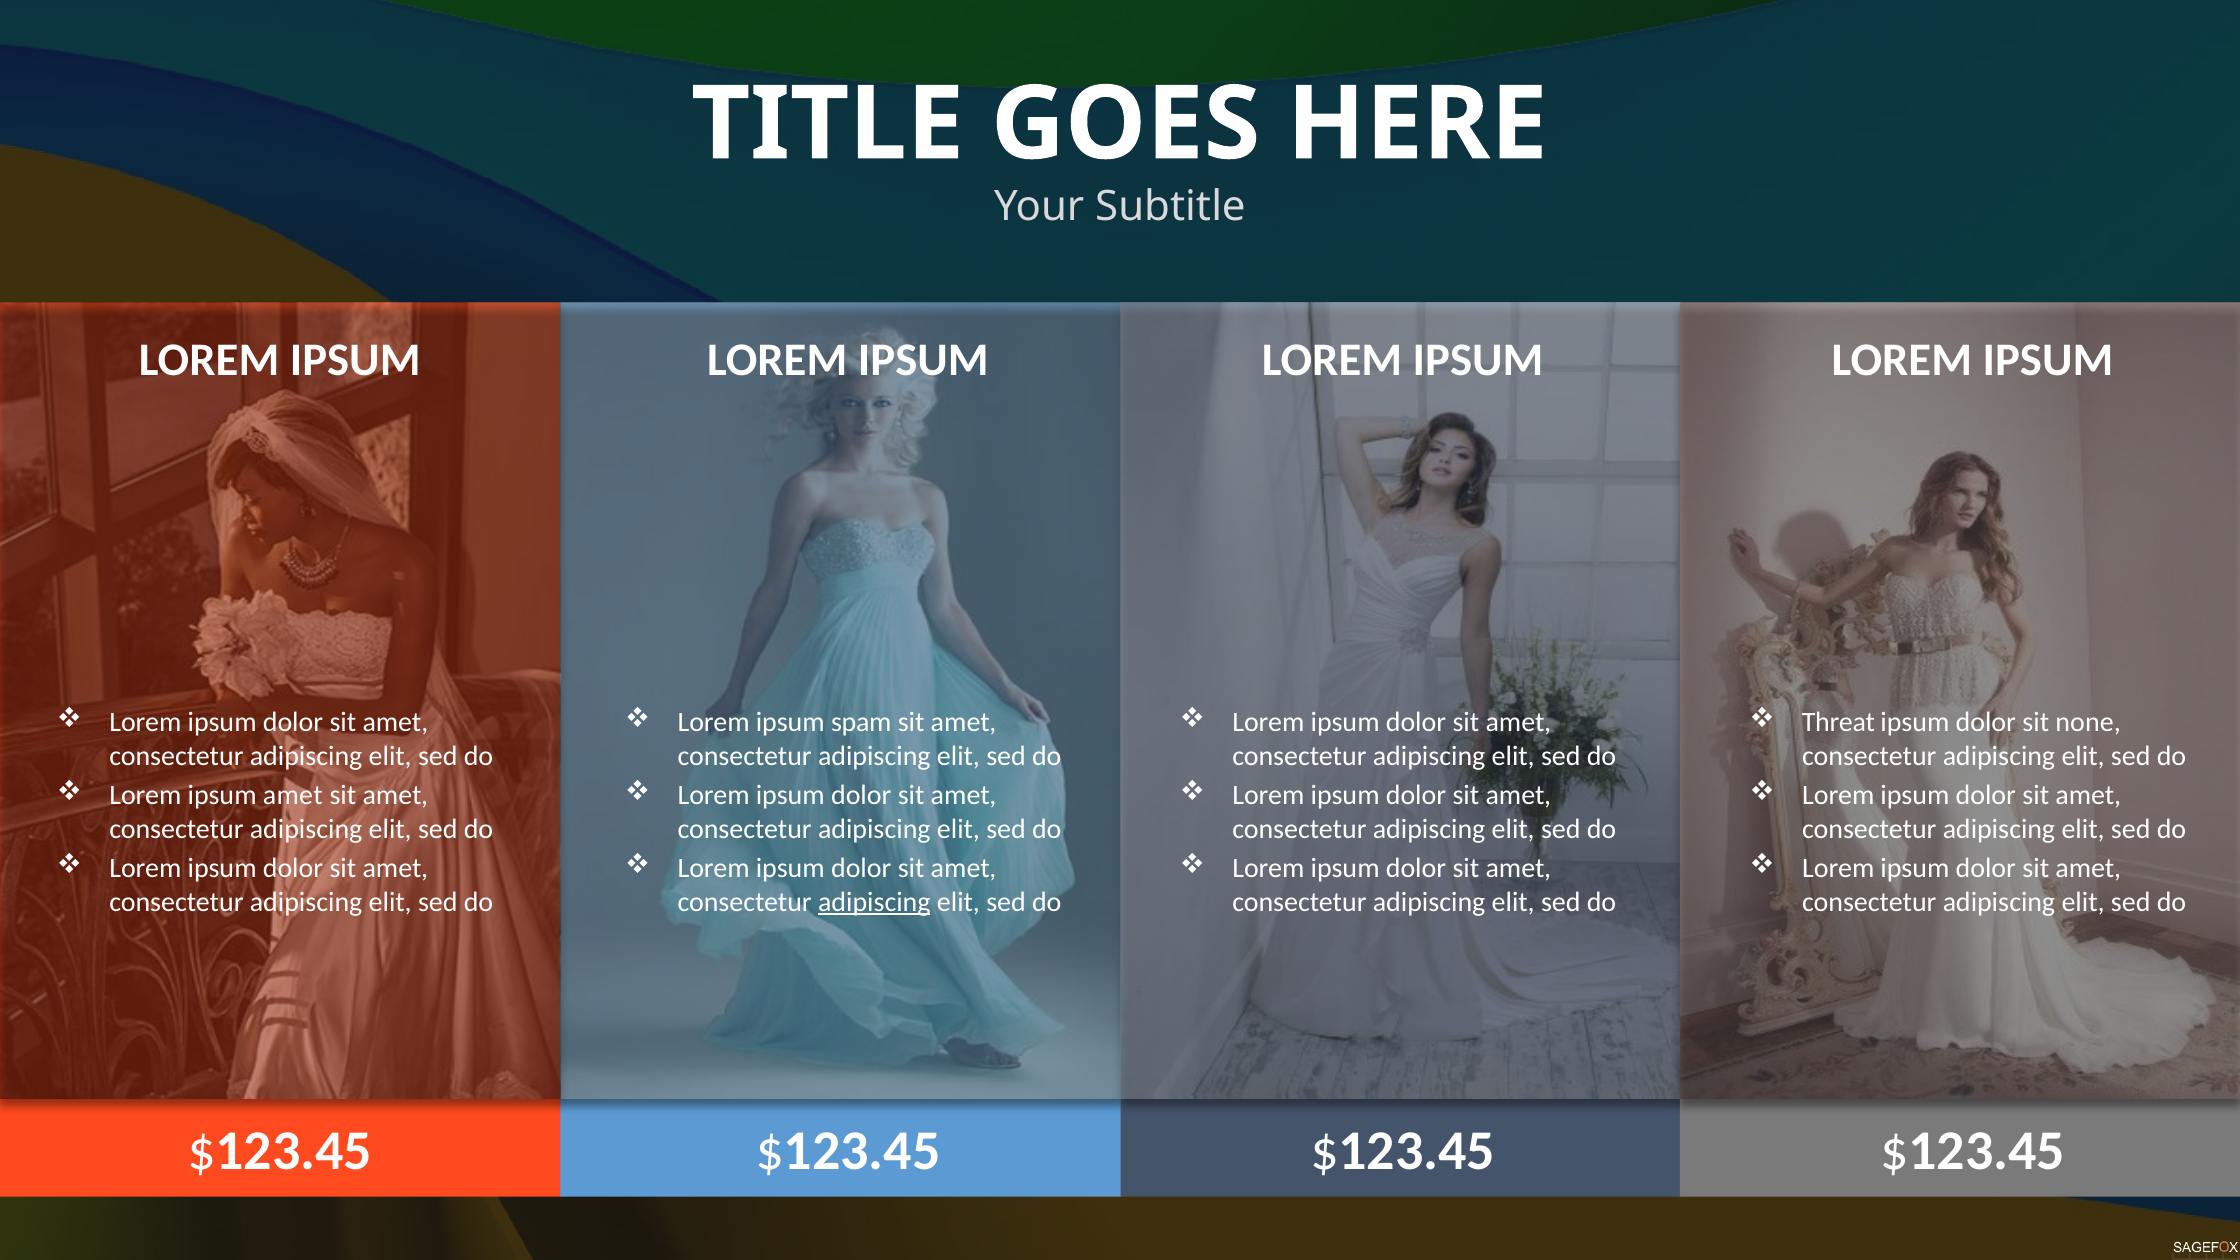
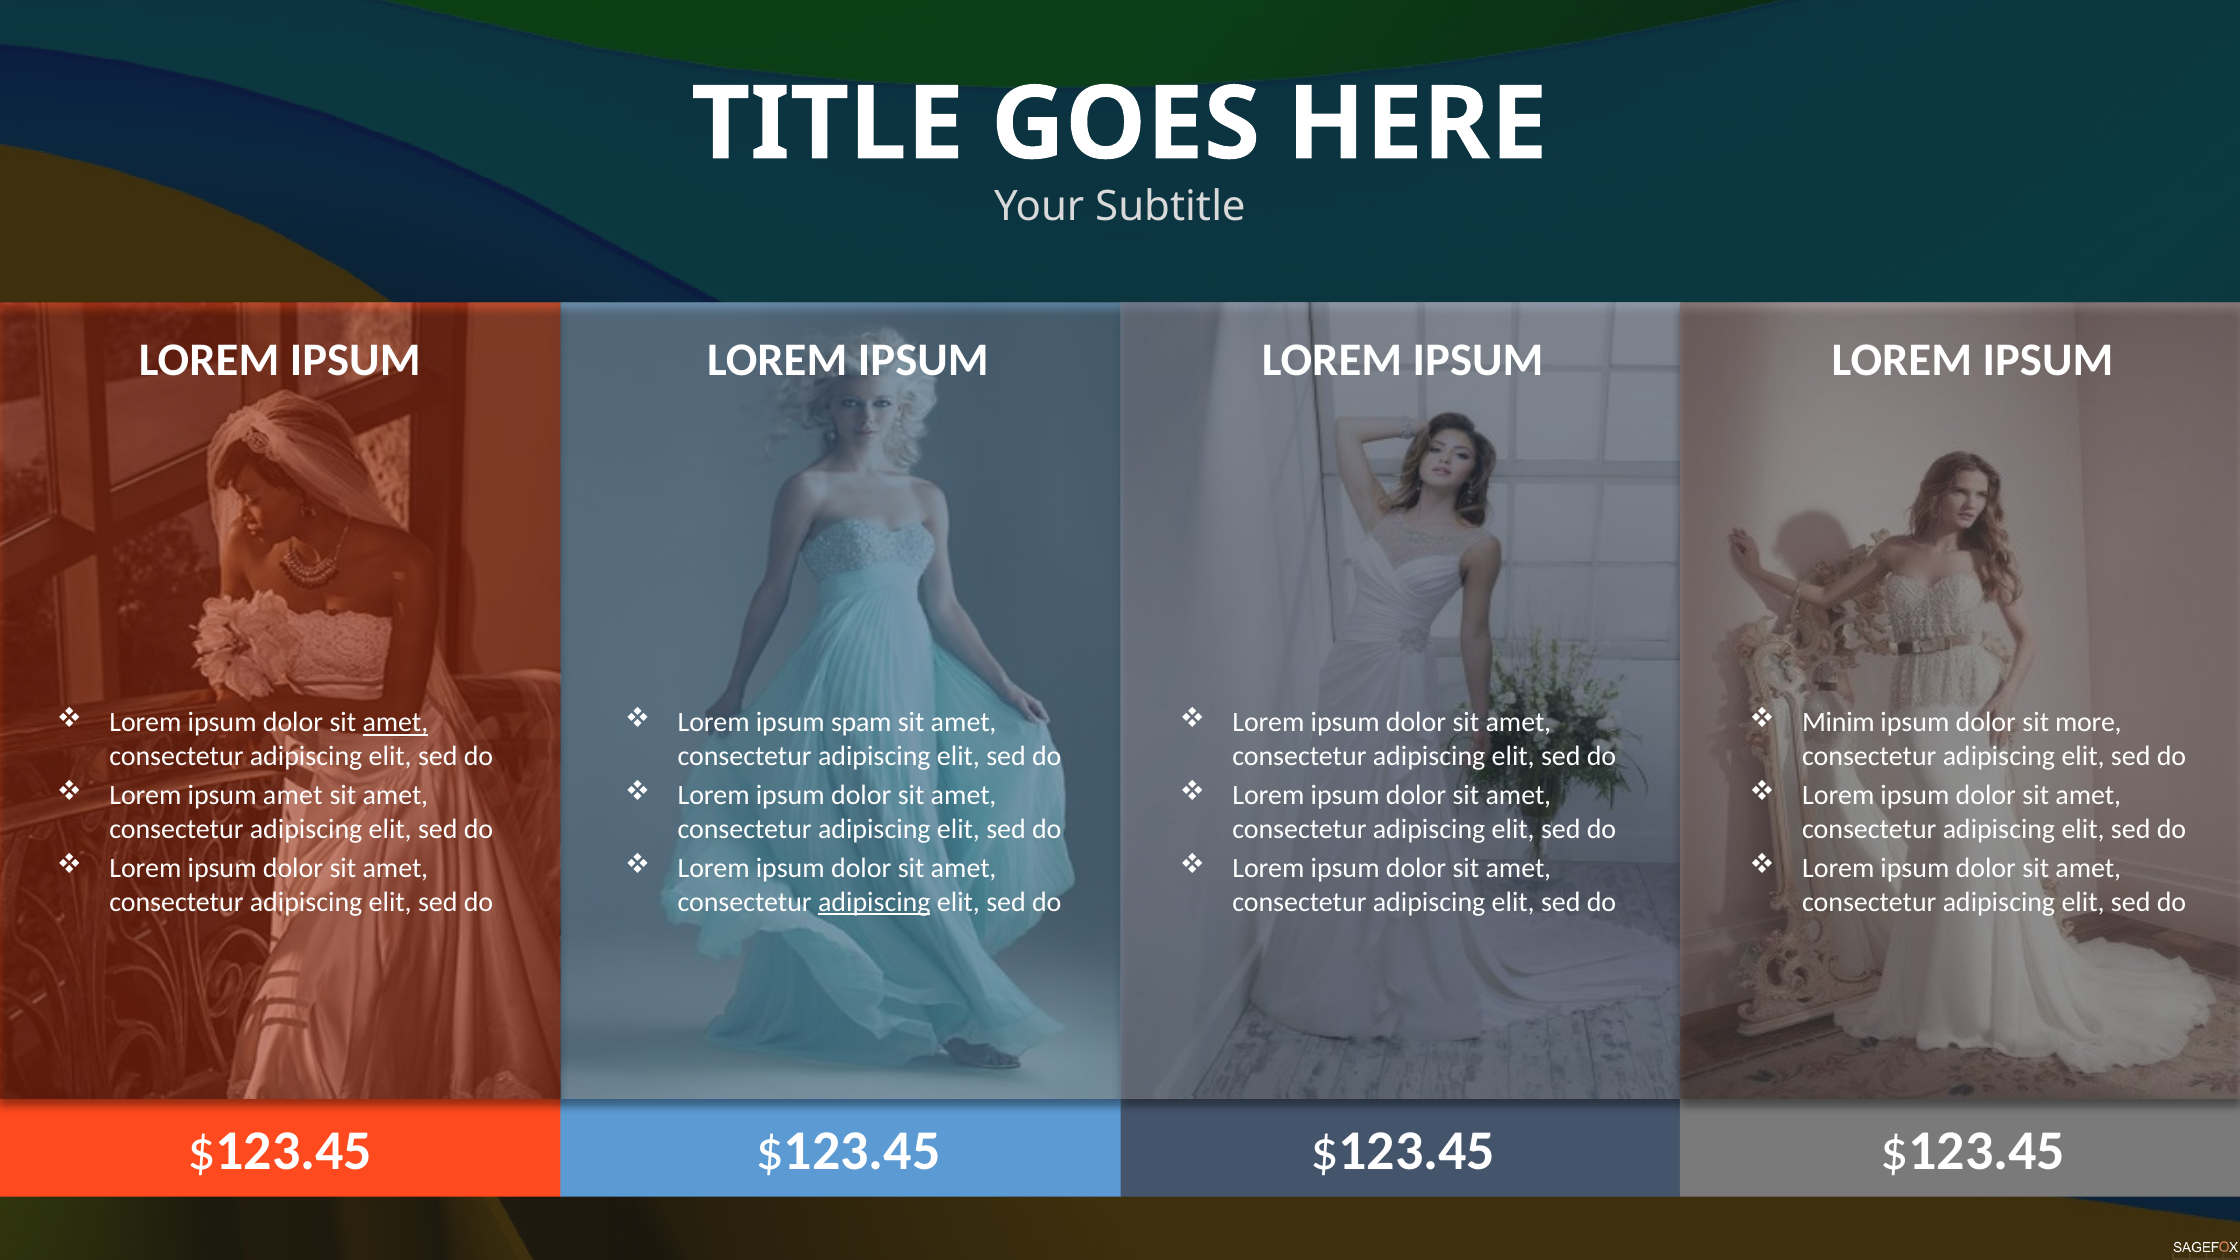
amet underline: none -> present (395, 723)
Threat: Threat -> Minim (1838, 723)
none: none -> more (2088, 723)
